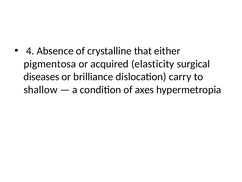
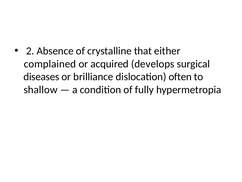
4: 4 -> 2 (30, 51)
pigmentosa: pigmentosa -> complained (50, 64)
elasticity: elasticity -> develops (153, 64)
carry: carry -> often (180, 77)
axes: axes -> fully (144, 89)
